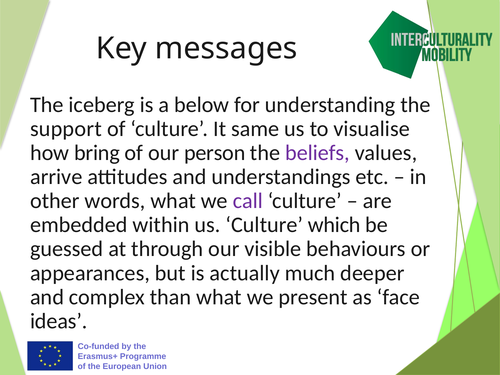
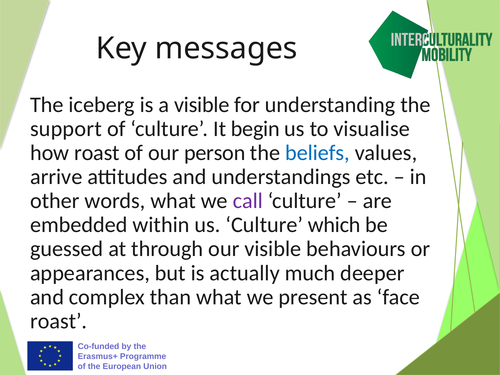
a below: below -> visible (202, 105)
same: same -> begin (255, 129)
how bring: bring -> roast (97, 153)
beliefs colour: purple -> blue (317, 153)
ideas: ideas -> roast (59, 321)
